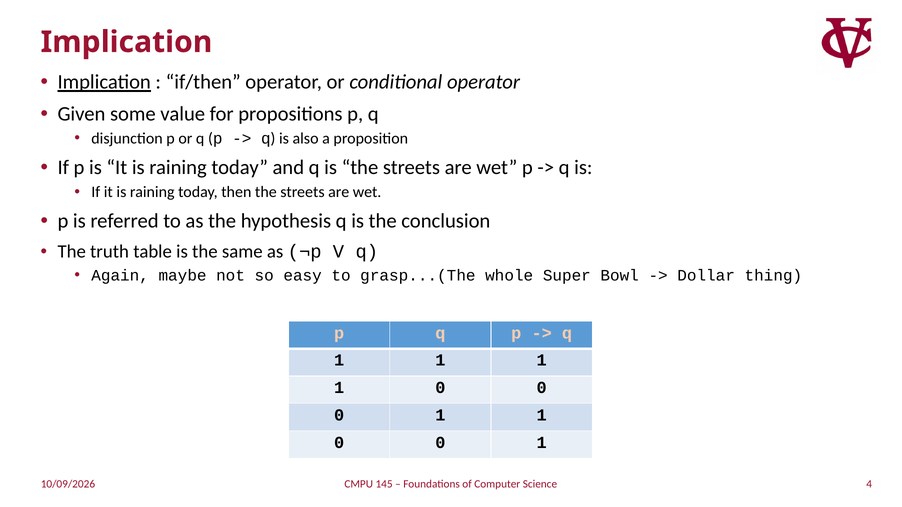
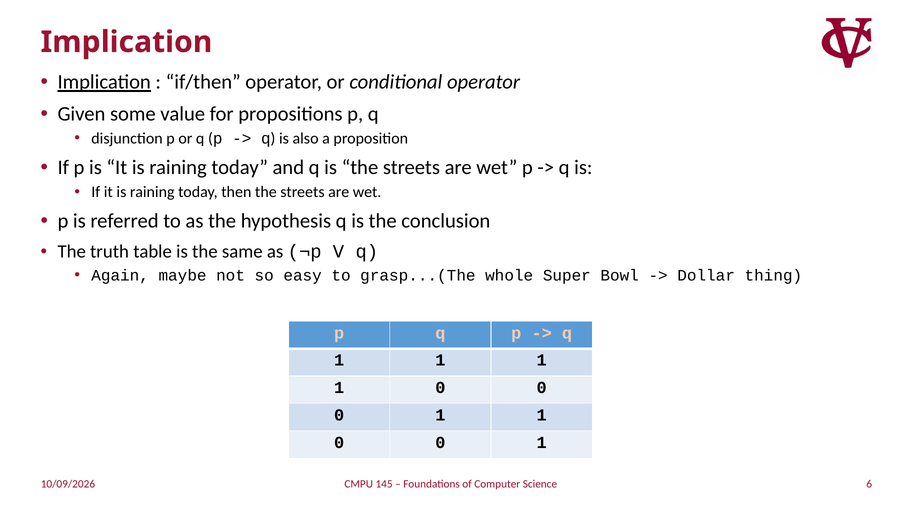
4: 4 -> 6 (869, 484)
